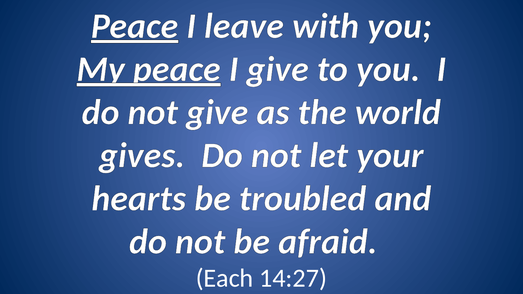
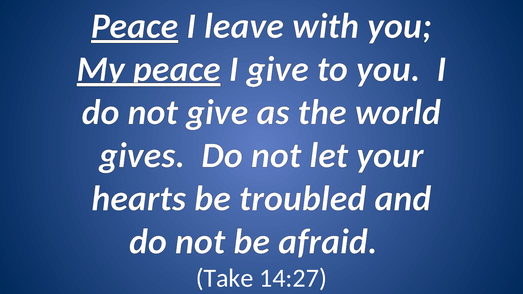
Each: Each -> Take (225, 278)
